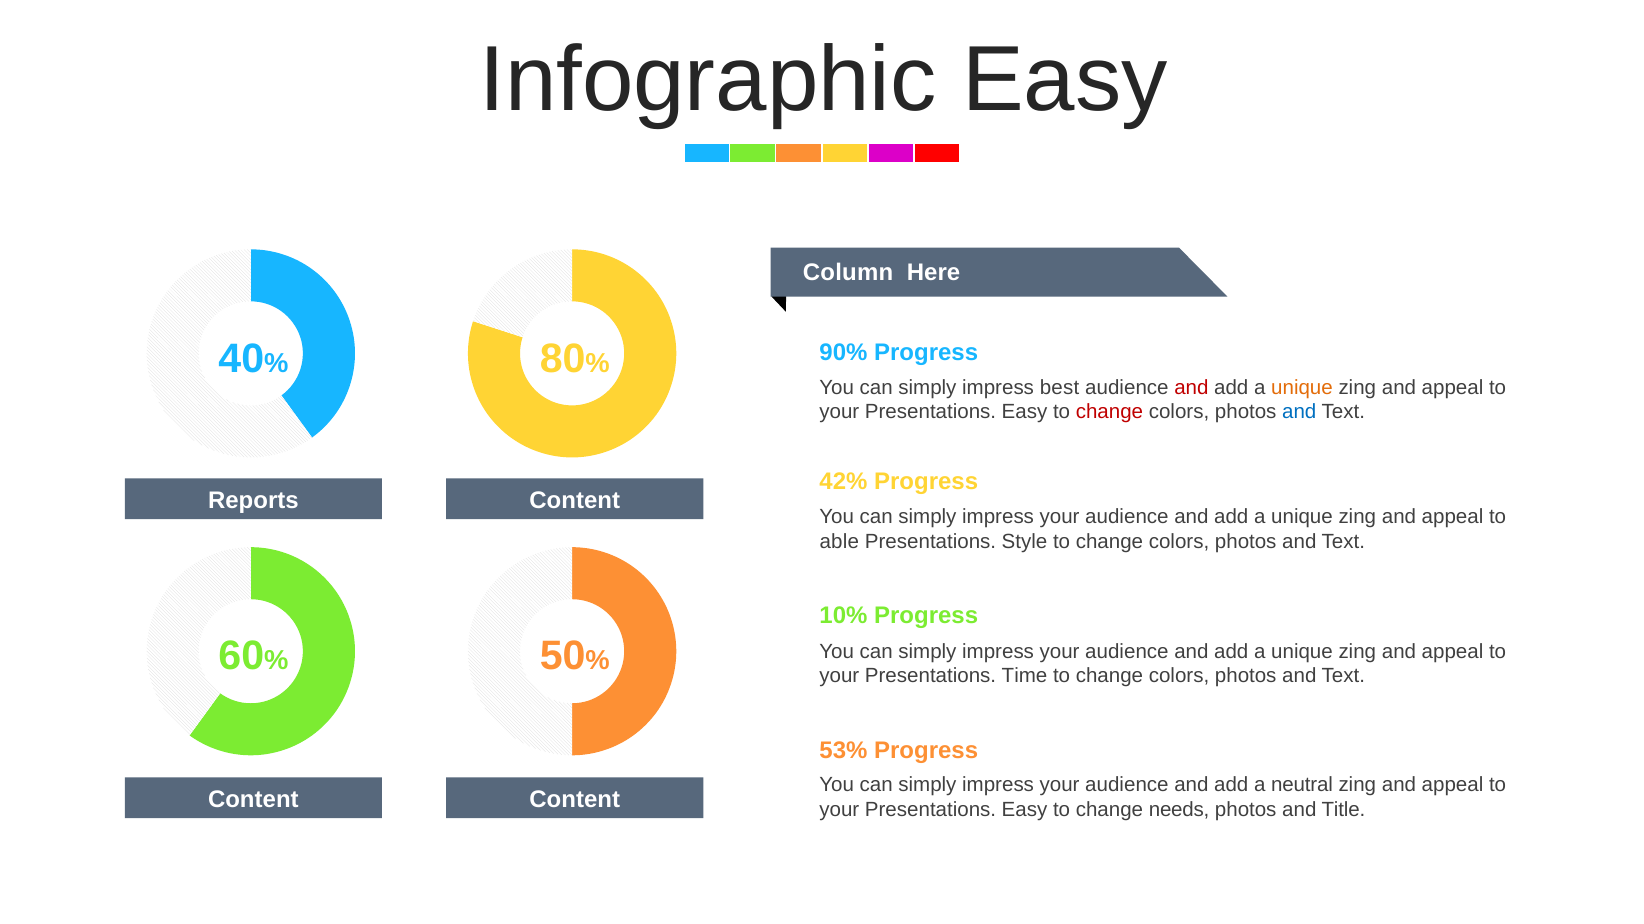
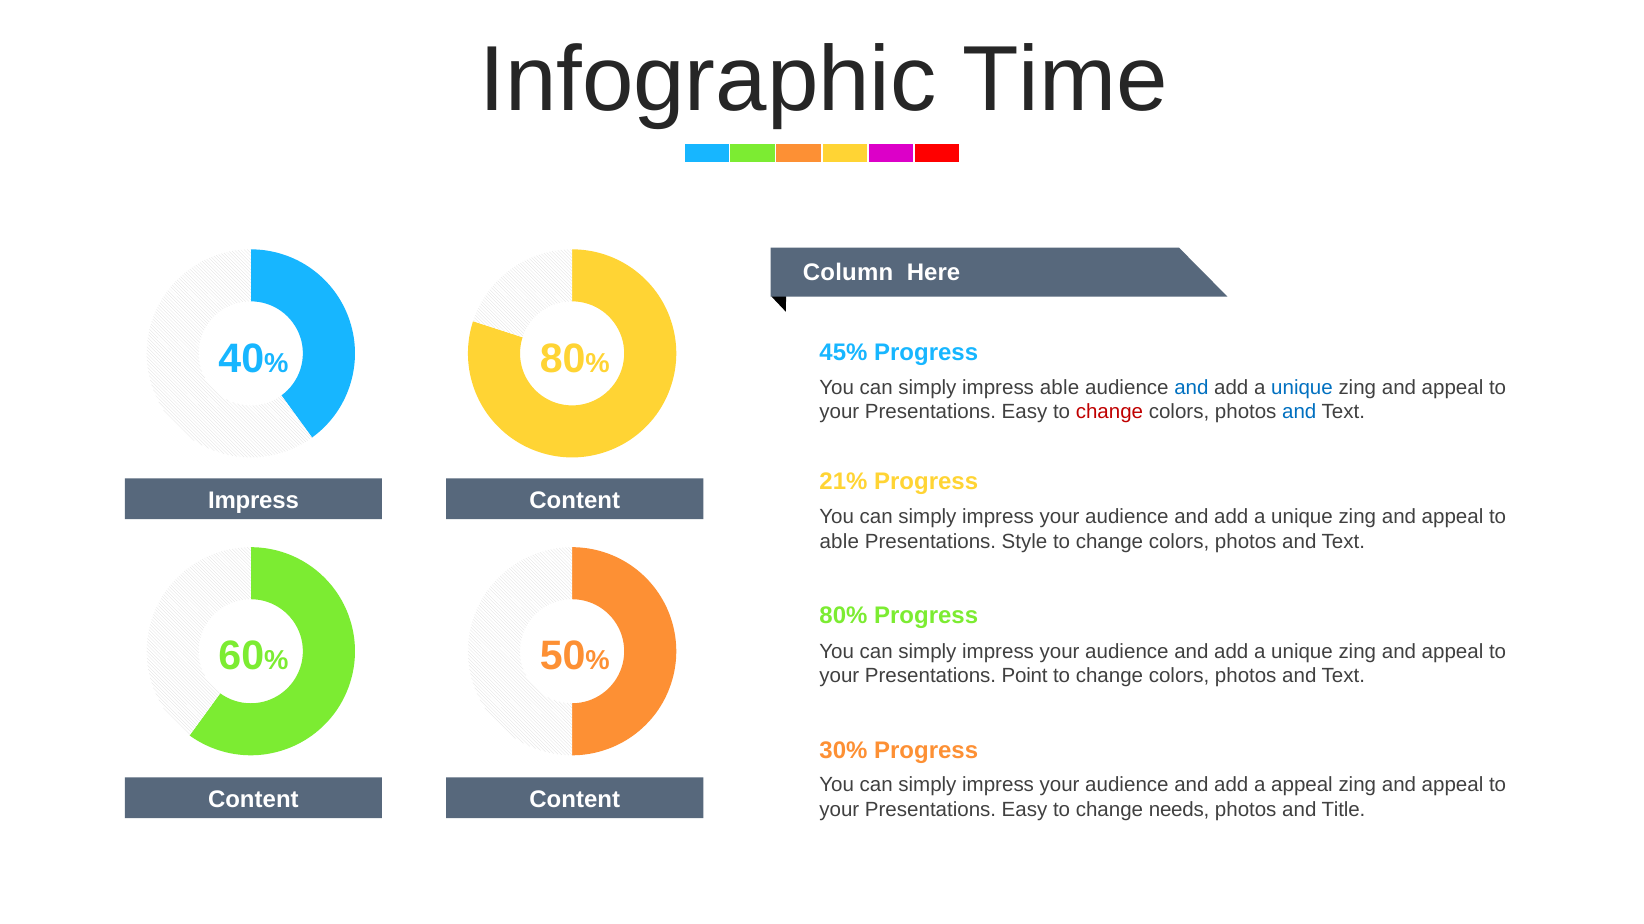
Infographic Easy: Easy -> Time (1065, 80)
90%: 90% -> 45% (843, 353)
impress best: best -> able (1060, 388)
and colour: red -> blue (1191, 388)
unique colour: orange -> blue (1302, 388)
42%: 42% -> 21% (843, 482)
Reports: Reports -> Impress (253, 501)
10%: 10% -> 80% (843, 616)
Time: Time -> Point (1025, 676)
53%: 53% -> 30% (843, 751)
a neutral: neutral -> appeal (1302, 786)
